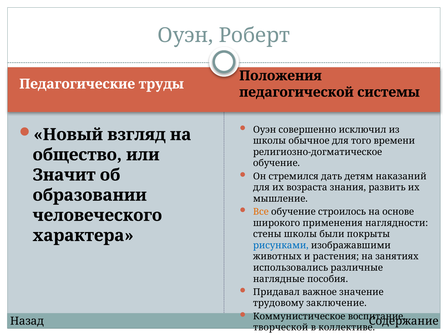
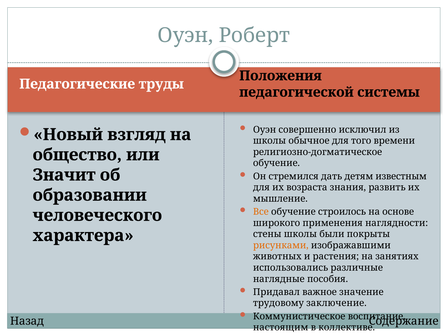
наказаний: наказаний -> известным (401, 176)
рисунками colour: blue -> orange (281, 245)
творческой: творческой -> настоящим (281, 327)
